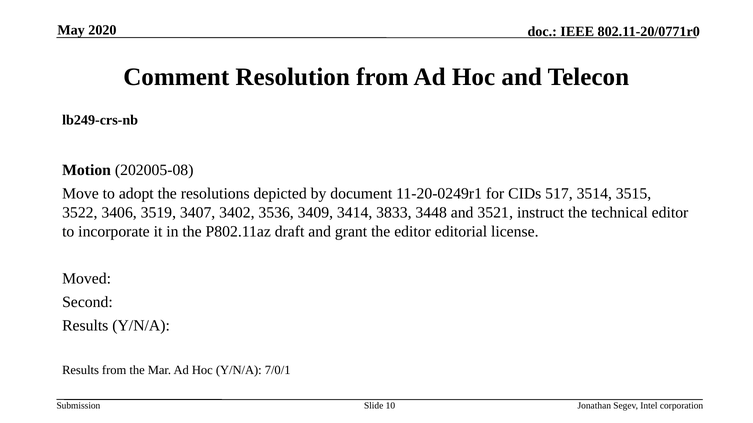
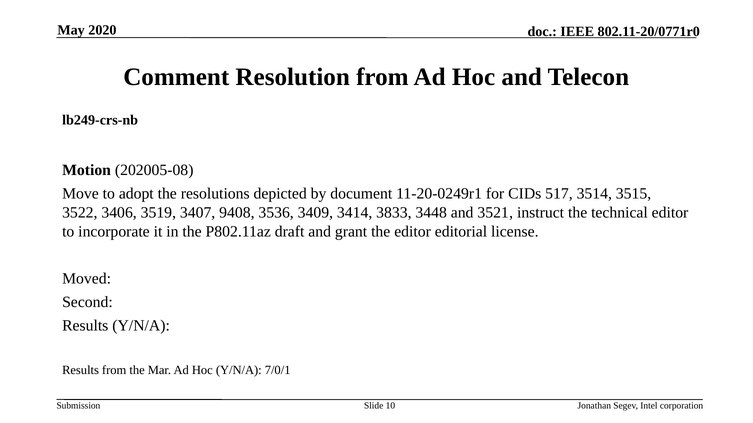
3402: 3402 -> 9408 (237, 213)
